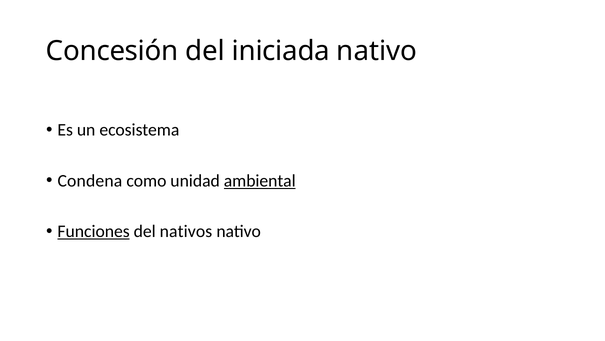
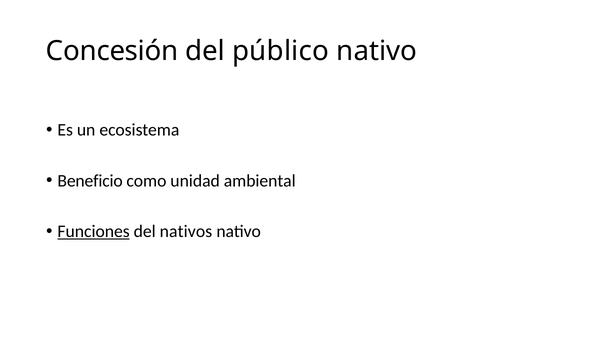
iniciada: iniciada -> público (281, 51)
Condena: Condena -> Beneficio (90, 180)
ambiental underline: present -> none (260, 180)
